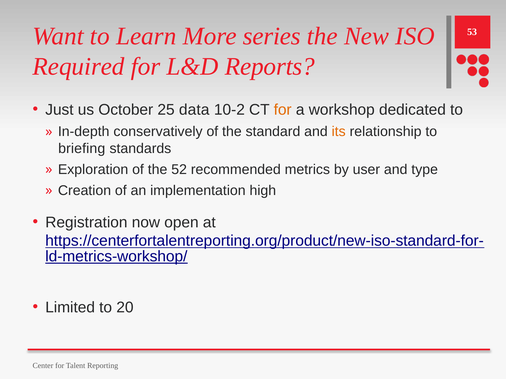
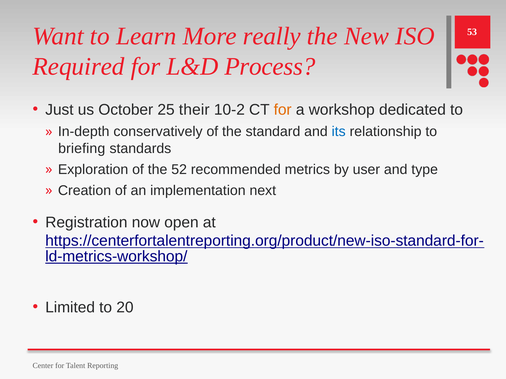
series: series -> really (272, 36)
Reports: Reports -> Process (270, 67)
data: data -> their (194, 110)
its colour: orange -> blue (339, 132)
high: high -> next (263, 191)
